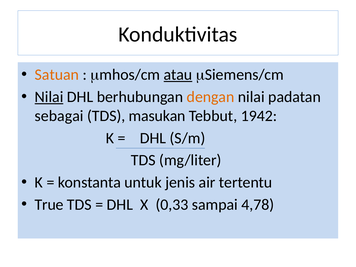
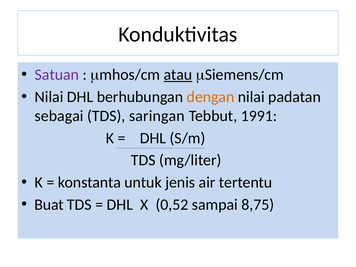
Satuan colour: orange -> purple (57, 75)
Nilai underline: present -> none (49, 97)
masukan: masukan -> saringan (157, 116)
1942: 1942 -> 1991 (259, 116)
True: True -> Buat (49, 205)
0,33: 0,33 -> 0,52 (172, 205)
4,78: 4,78 -> 8,75 (258, 205)
